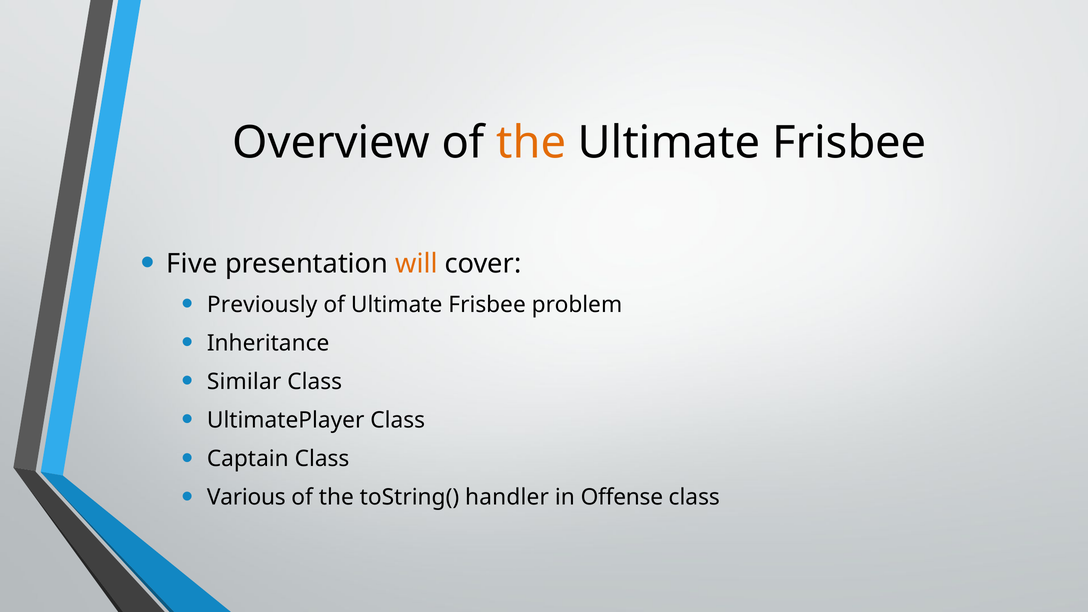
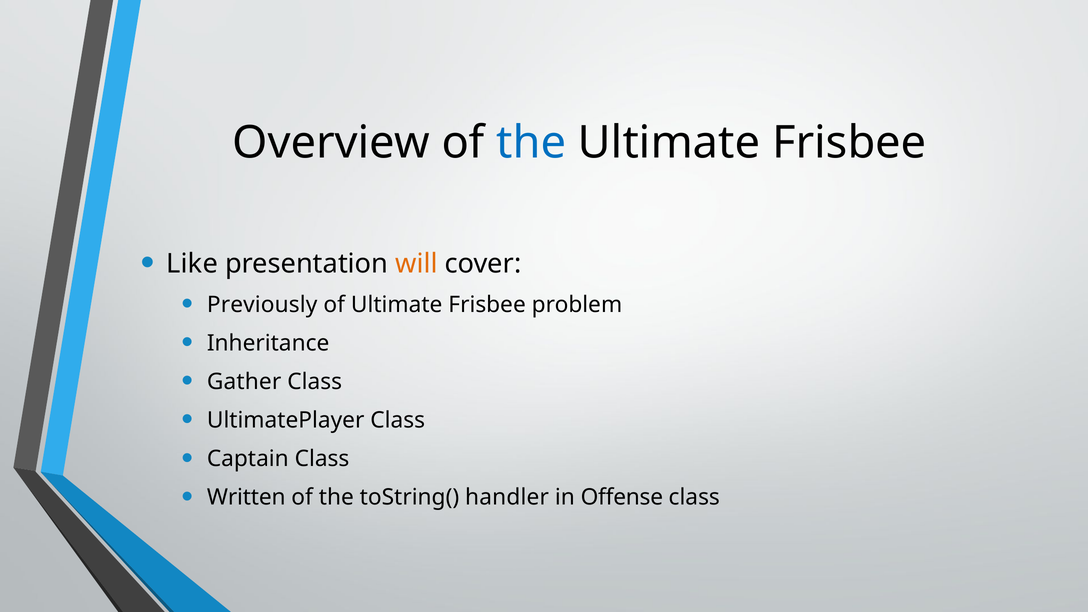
the colour: orange -> blue (531, 143)
Five: Five -> Like (192, 264)
Similar: Similar -> Gather (244, 382)
Various: Various -> Written (246, 497)
